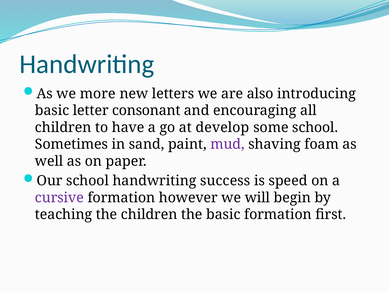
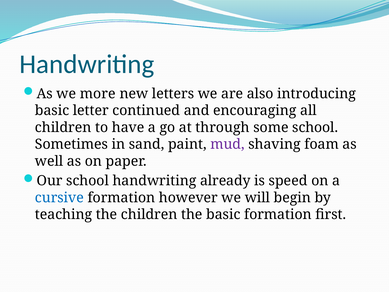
consonant: consonant -> continued (146, 111)
develop: develop -> through (223, 127)
success: success -> already (225, 181)
cursive colour: purple -> blue (59, 198)
